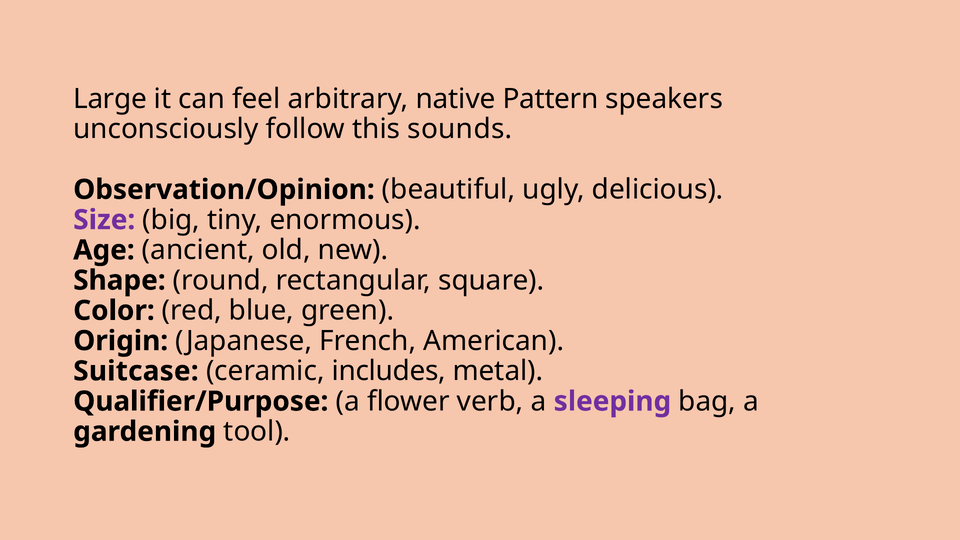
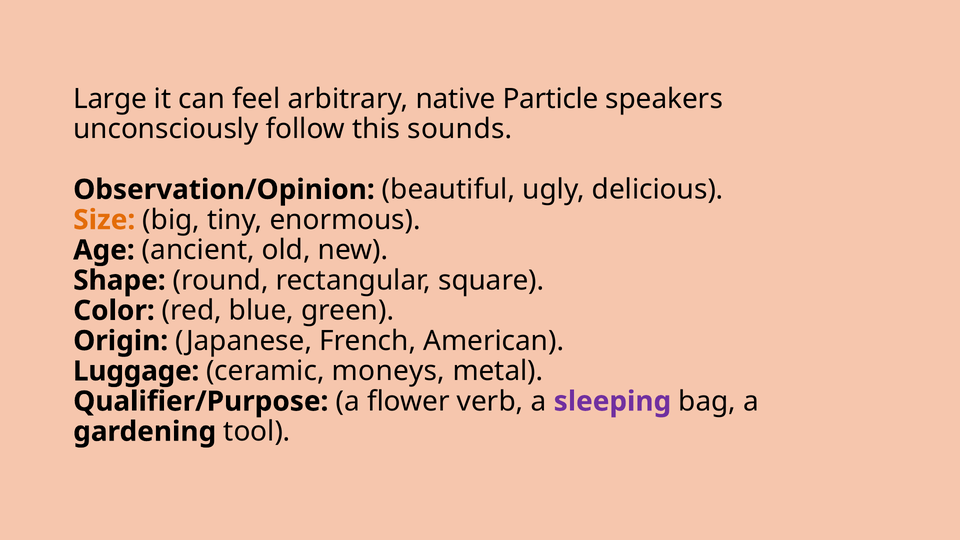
Pattern: Pattern -> Particle (551, 99)
Size colour: purple -> orange (104, 220)
Suitcase: Suitcase -> Luggage (136, 371)
includes: includes -> moneys (388, 371)
